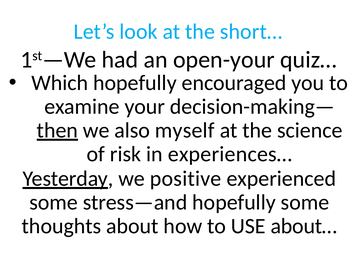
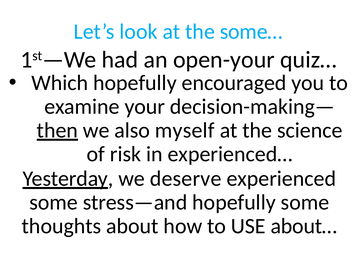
short…: short… -> some… (251, 31)
experiences…: experiences… -> experienced… (230, 154)
positive: positive -> deserve (186, 178)
